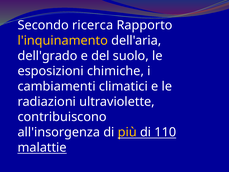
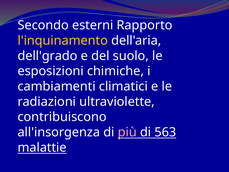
ricerca: ricerca -> esterni (93, 25)
più colour: yellow -> pink (127, 132)
110: 110 -> 563 (165, 132)
